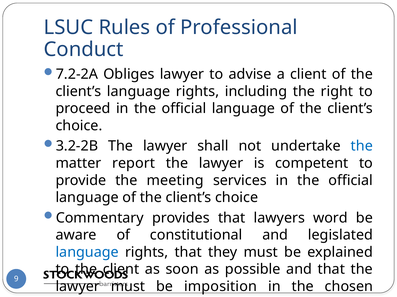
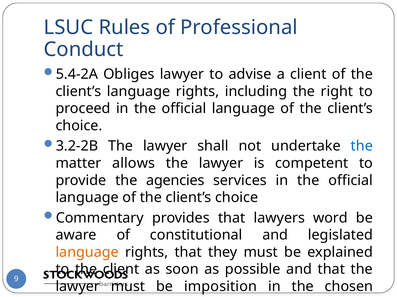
7.2-2A: 7.2-2A -> 5.4-2A (77, 74)
report: report -> allows (134, 164)
meeting: meeting -> agencies (175, 181)
language colour: blue -> orange (87, 253)
